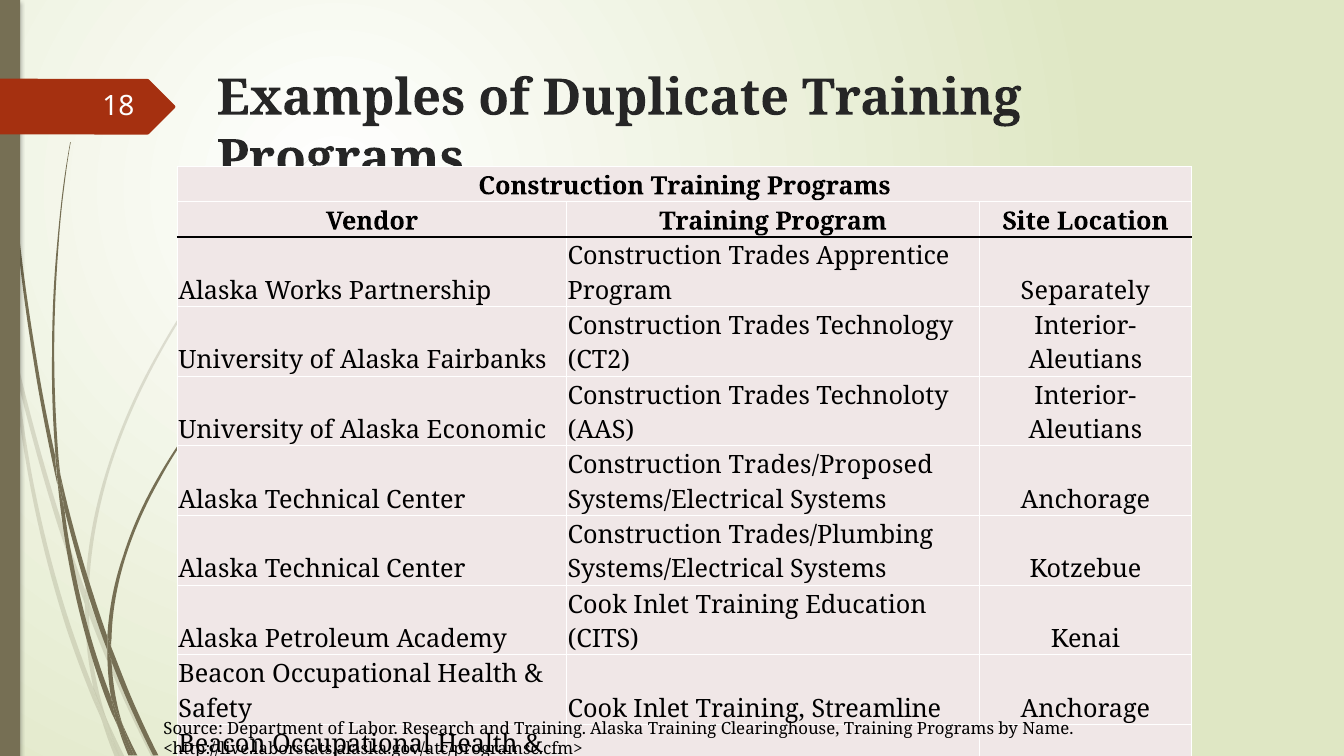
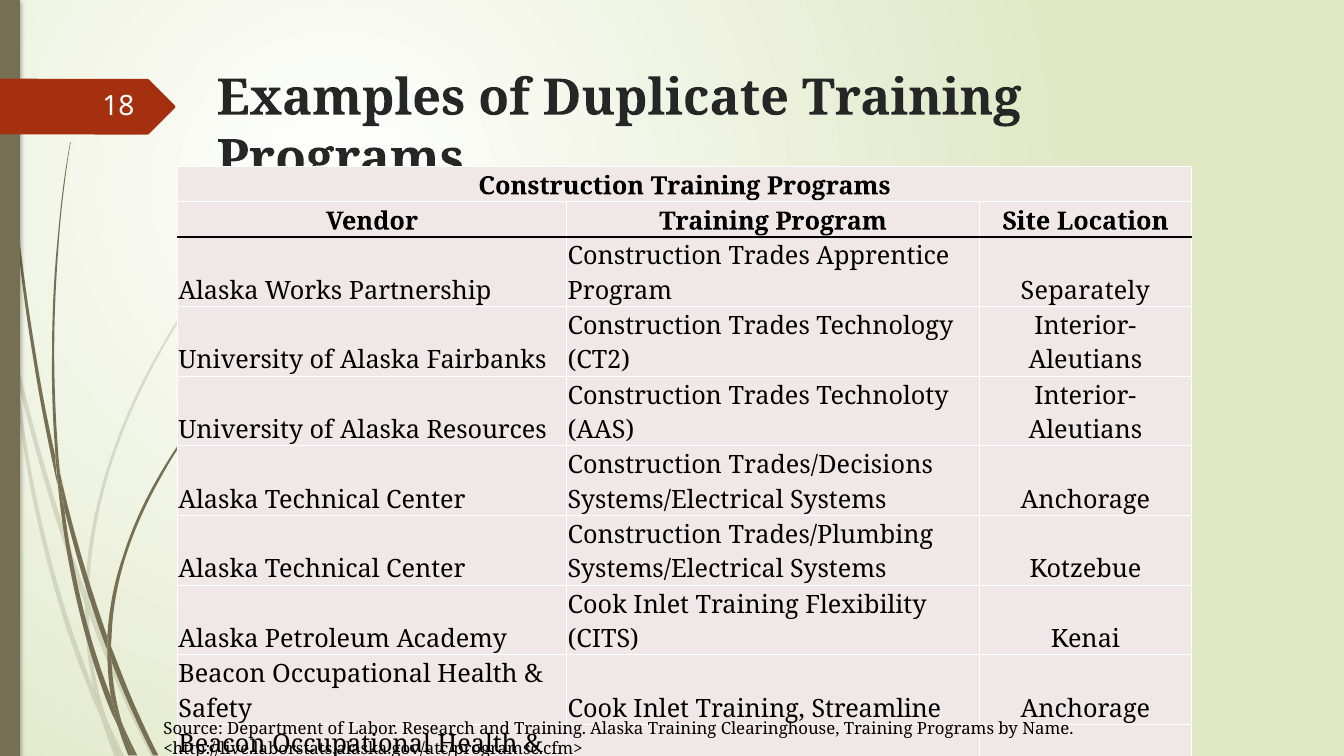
Economic: Economic -> Resources (487, 430)
Trades/Proposed: Trades/Proposed -> Trades/Decisions (831, 466)
Education: Education -> Flexibility (866, 605)
